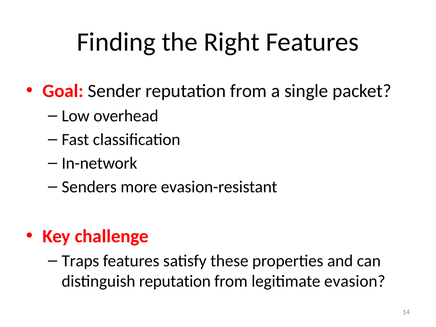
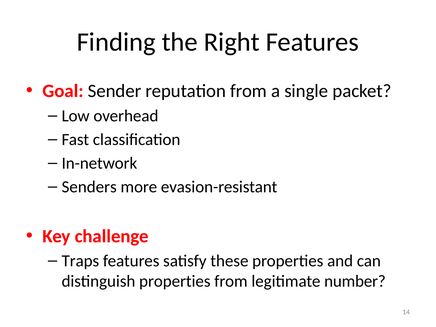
distinguish reputation: reputation -> properties (175, 281)
evasion: evasion -> number (355, 281)
